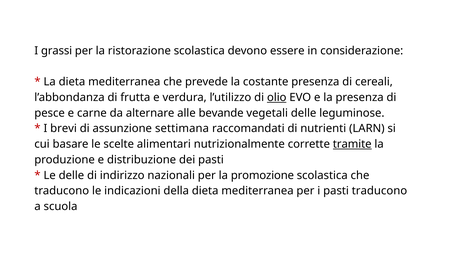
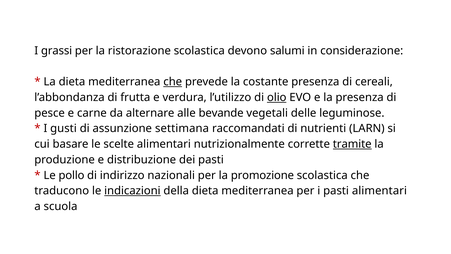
essere: essere -> salumi (287, 51)
che underline: none -> present (173, 82)
brevi: brevi -> gusti (64, 128)
Le delle: delle -> pollo (72, 175)
indicazioni underline: none -> present (132, 191)
pasti traducono: traducono -> alimentari (379, 191)
